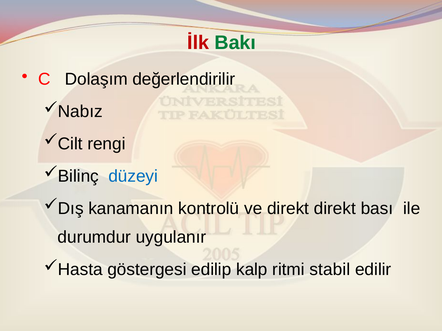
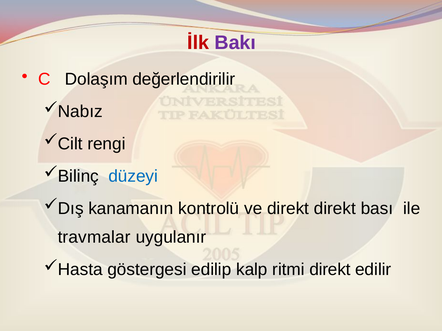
Bakı colour: green -> purple (235, 43)
durumdur: durumdur -> travmalar (94, 238)
ritmi stabil: stabil -> direkt (330, 270)
